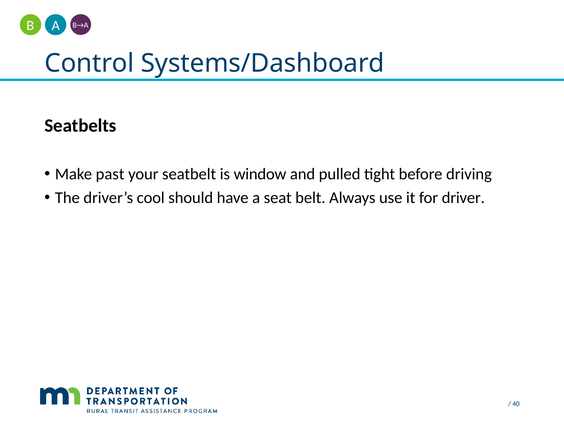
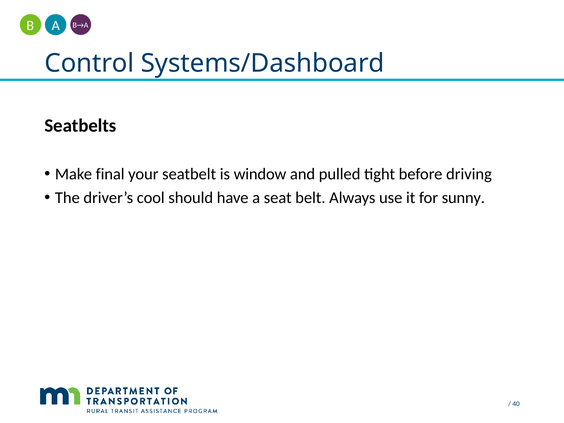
past: past -> final (110, 174)
driver: driver -> sunny (463, 198)
